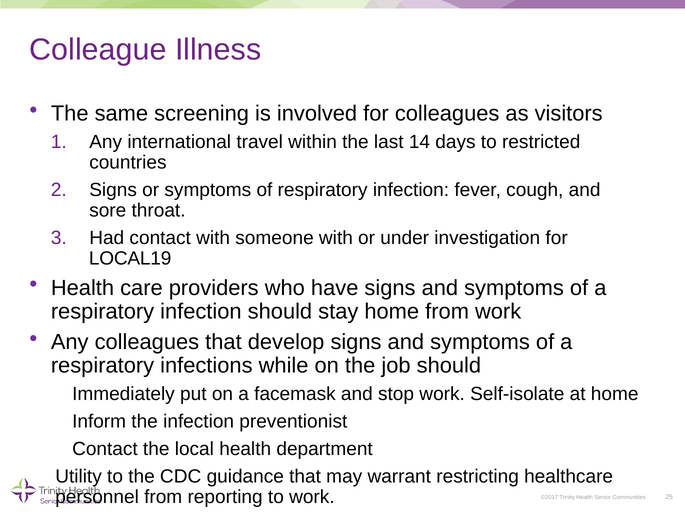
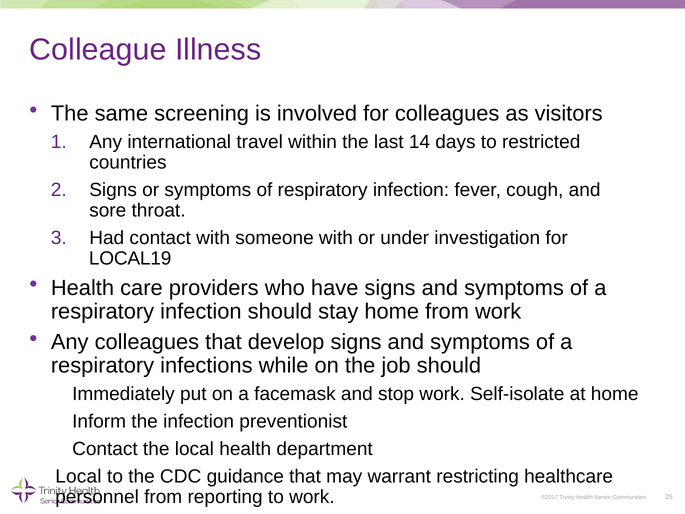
Utility: Utility -> Local (78, 476)
